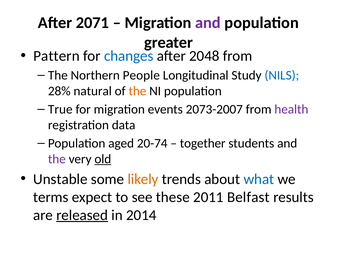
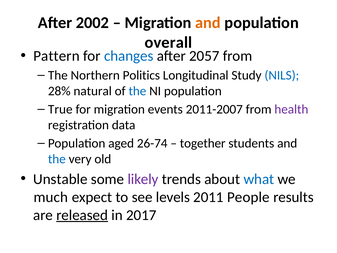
2071: 2071 -> 2002 (92, 23)
and colour: purple -> orange (208, 23)
greater: greater -> overall (168, 42)
2048: 2048 -> 2057 (204, 56)
People: People -> Politics (141, 75)
the colour: orange -> blue (137, 91)
2073-2007: 2073-2007 -> 2011-2007 (214, 109)
20-74: 20-74 -> 26-74 (152, 143)
the colour: purple -> blue (57, 159)
old underline: present -> none (103, 159)
likely colour: orange -> purple (143, 179)
terms: terms -> much (51, 197)
these: these -> levels (173, 197)
Belfast: Belfast -> People (248, 197)
2014: 2014 -> 2017 (141, 215)
